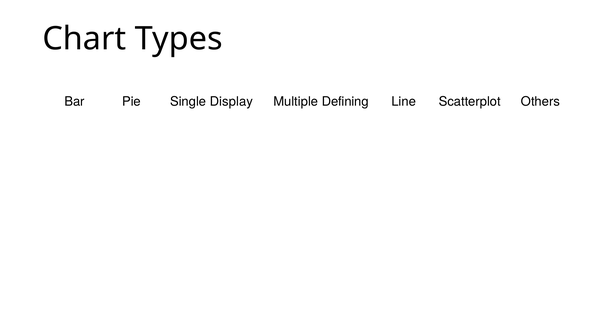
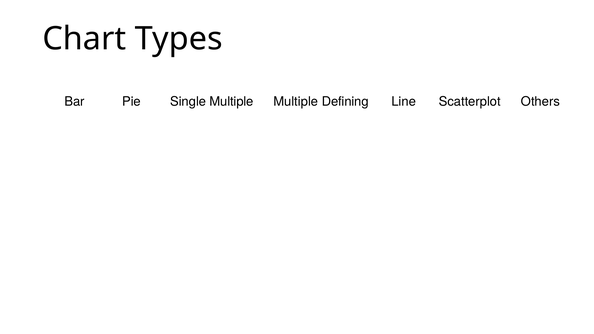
Single Display: Display -> Multiple (231, 102)
